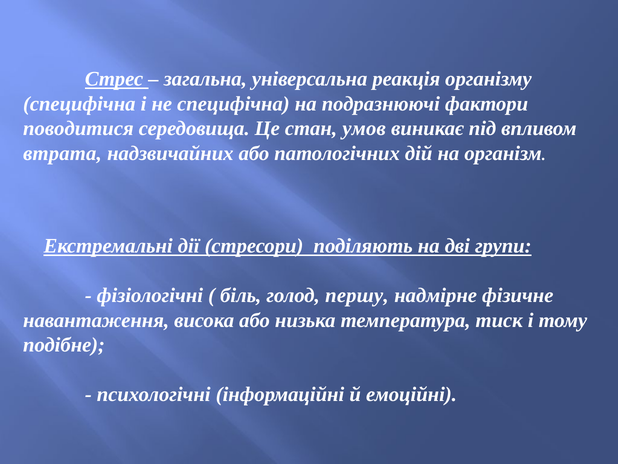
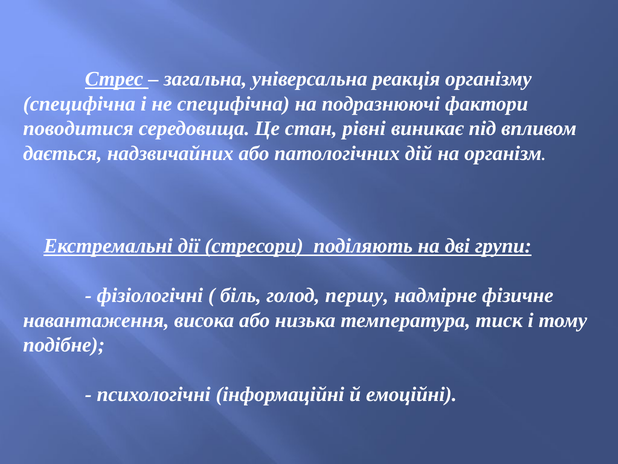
умов: умов -> рівні (364, 128)
втрата: втрата -> дається (63, 153)
